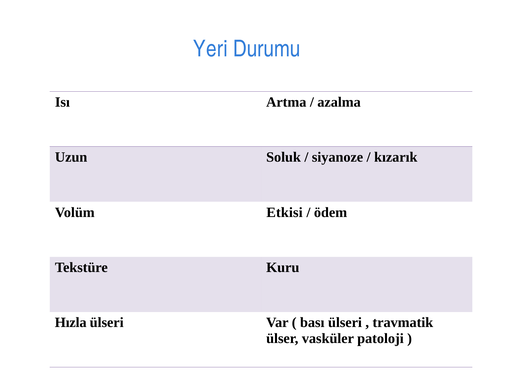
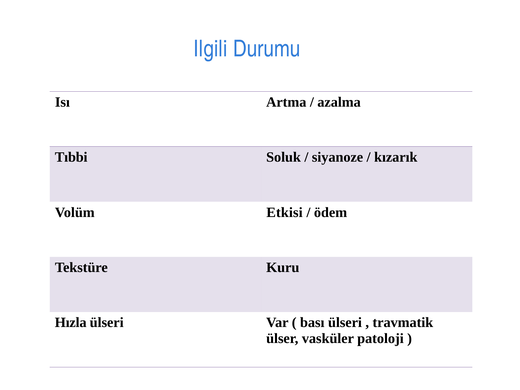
Yeri: Yeri -> Ilgili (210, 49)
Uzun: Uzun -> Tıbbi (71, 157)
